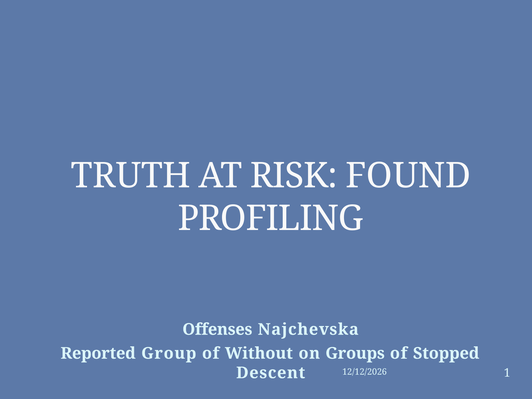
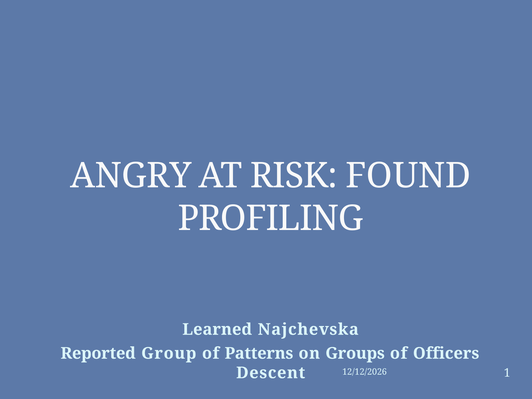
TRUTH: TRUTH -> ANGRY (131, 176)
Offenses: Offenses -> Learned (217, 329)
Without: Without -> Patterns (259, 353)
Stopped: Stopped -> Officers (446, 353)
